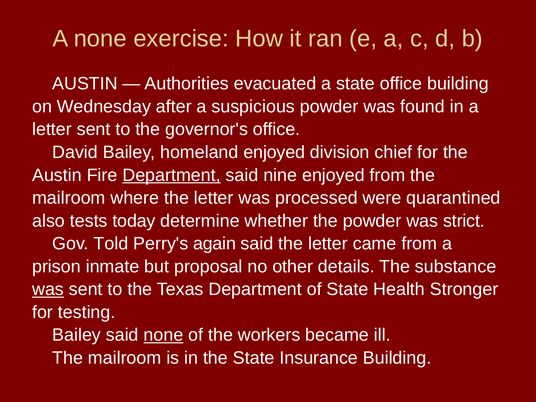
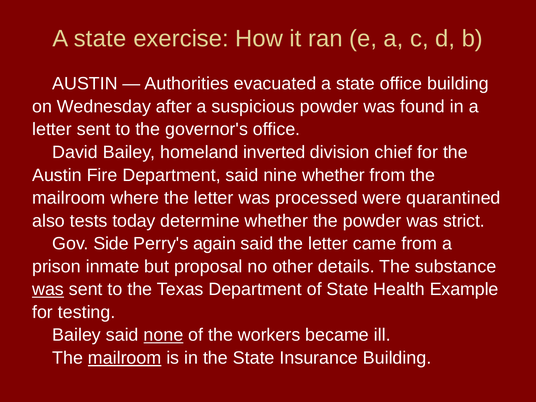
none: none -> state (100, 39)
homeland enjoyed: enjoyed -> inverted (274, 152)
Department underline: present -> none (172, 175)
nine enjoyed: enjoyed -> whether (333, 175)
Told: Told -> Side (111, 244)
Stronger: Stronger -> Example (464, 289)
mailroom underline: none -> present (125, 358)
